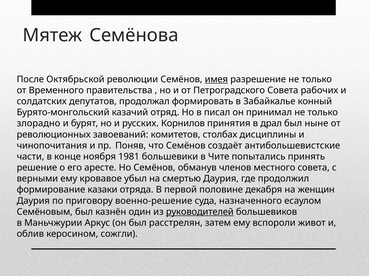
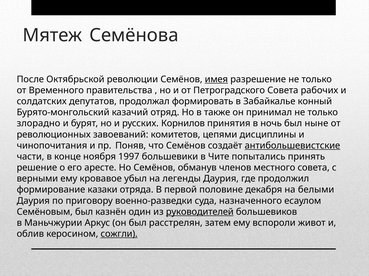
писал: писал -> также (217, 113)
драл: драл -> ночь (271, 124)
столбах: столбах -> цепями (220, 135)
антибольшевистские underline: none -> present (292, 146)
1981: 1981 -> 1997 (129, 157)
смертью: смертью -> легенды (182, 179)
женщин: женщин -> белыми (316, 190)
военно-решение: военно-решение -> военно-разведки (154, 201)
сожгли underline: none -> present (119, 234)
